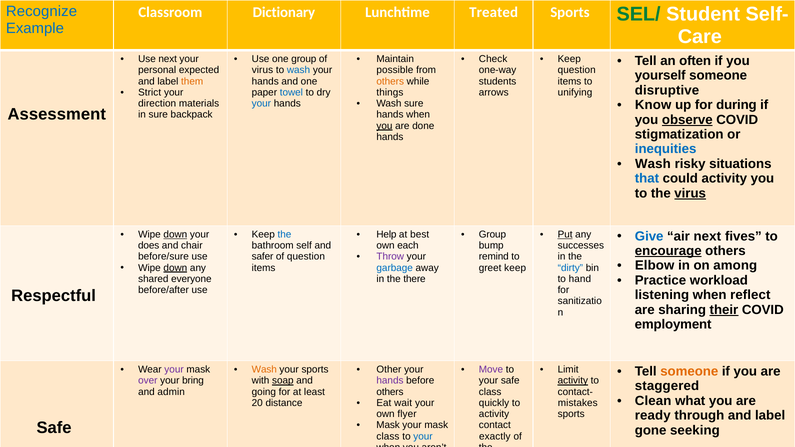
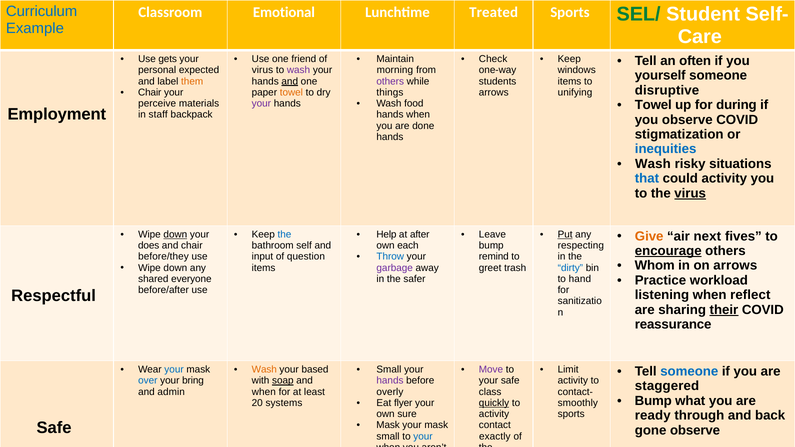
Recognize: Recognize -> Curriculum (42, 12)
Dictionary: Dictionary -> Emotional (284, 12)
Use next: next -> gets (168, 59)
one group: group -> friend (304, 59)
wash colour: blue -> purple (299, 70)
possible: possible -> morning (395, 70)
question: question -> windows (577, 70)
and underline: none -> present (290, 81)
others colour: orange -> purple (390, 81)
Strict: Strict -> Chair (150, 92)
towel colour: blue -> orange (291, 92)
Know: Know -> Towel (653, 105)
direction: direction -> perceive (157, 104)
your colour: blue -> purple (261, 104)
Wash sure: sure -> food (414, 104)
Assessment: Assessment -> Employment (57, 115)
in sure: sure -> staff (158, 115)
observe underline: present -> none (687, 120)
you underline: present -> none (384, 126)
best: best -> after (420, 234)
Group: Group -> Leave (492, 234)
Give colour: blue -> orange (649, 236)
successes: successes -> respecting (581, 246)
Throw colour: purple -> blue (390, 257)
before/sure: before/sure -> before/they (163, 257)
safer: safer -> input (262, 257)
Elbow: Elbow -> Whom (655, 266)
on among: among -> arrows (735, 266)
down underline: present -> none (175, 268)
garbage colour: blue -> purple (395, 268)
greet keep: keep -> trash (515, 268)
there: there -> safer (414, 279)
employment: employment -> reassurance (673, 325)
your colour: purple -> blue (174, 370)
your sports: sports -> based (315, 370)
Other: Other -> Small (389, 370)
someone colour: orange -> blue (689, 372)
over colour: purple -> blue (148, 381)
activity underline: present -> none (573, 381)
going: going -> when (264, 392)
others: others -> overly (390, 392)
Clean: Clean -> Bump (653, 401)
wait: wait -> flyer (403, 403)
distance: distance -> systems (284, 403)
quickly underline: none -> present (494, 403)
mistakes: mistakes -> smoothly (578, 403)
through and label: label -> back (770, 416)
flyer: flyer -> sure (407, 414)
gone seeking: seeking -> observe (695, 430)
class: class -> small (388, 436)
